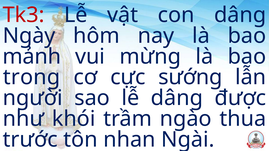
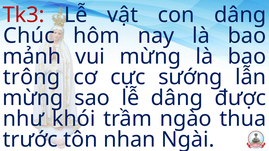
Ngày: Ngày -> Chúc (29, 36)
trong: trong -> trông (32, 77)
người: người -> mừng (33, 98)
